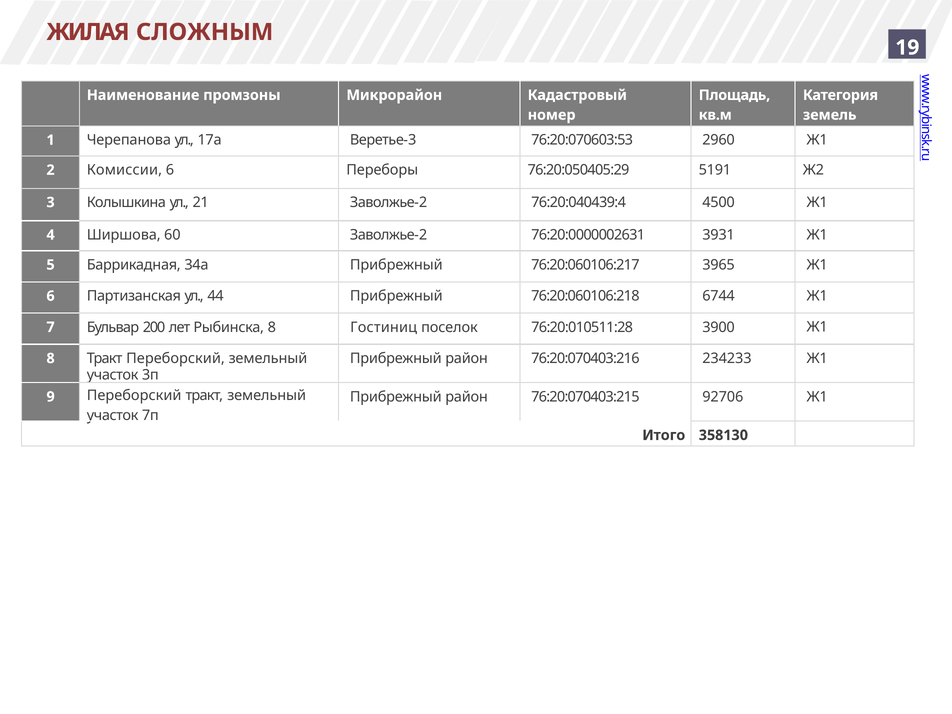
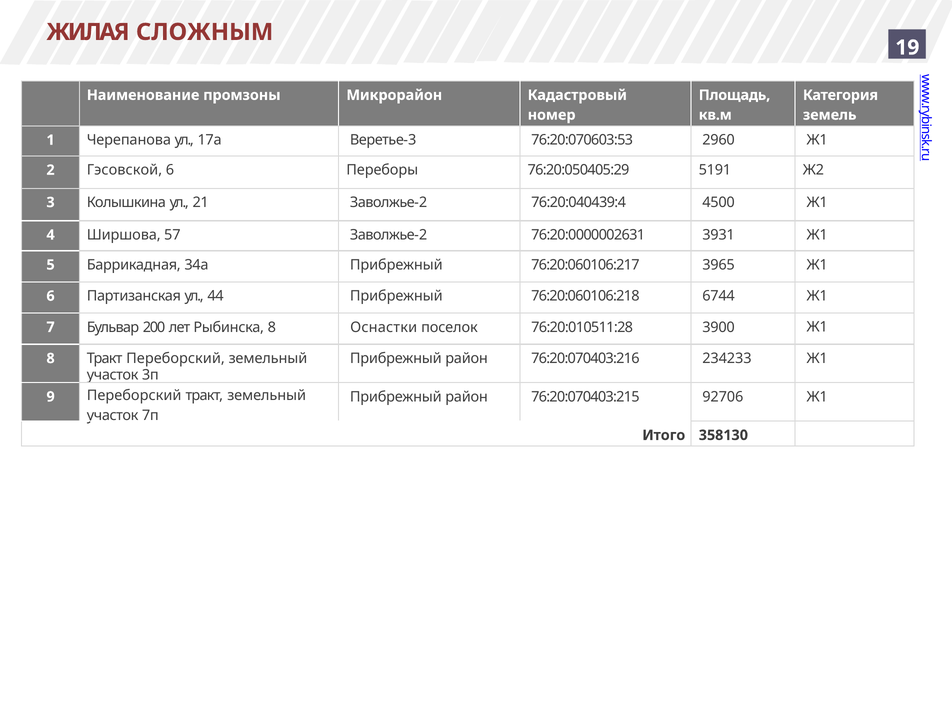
Комиссии: Комиссии -> Гэсовской (124, 170)
60: 60 -> 57 (172, 235)
Гостиниц: Гостиниц -> Оснастки (384, 327)
